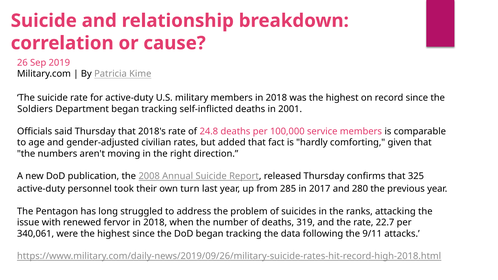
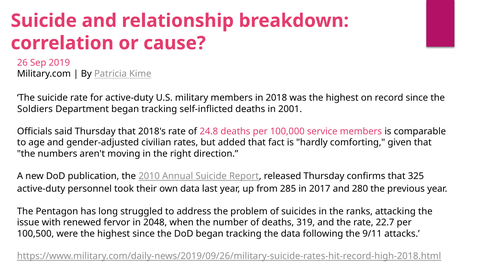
2008: 2008 -> 2010 (149, 176)
own turn: turn -> data (190, 189)
fervor in 2018: 2018 -> 2048 (155, 223)
340,061: 340,061 -> 100,500 (36, 234)
